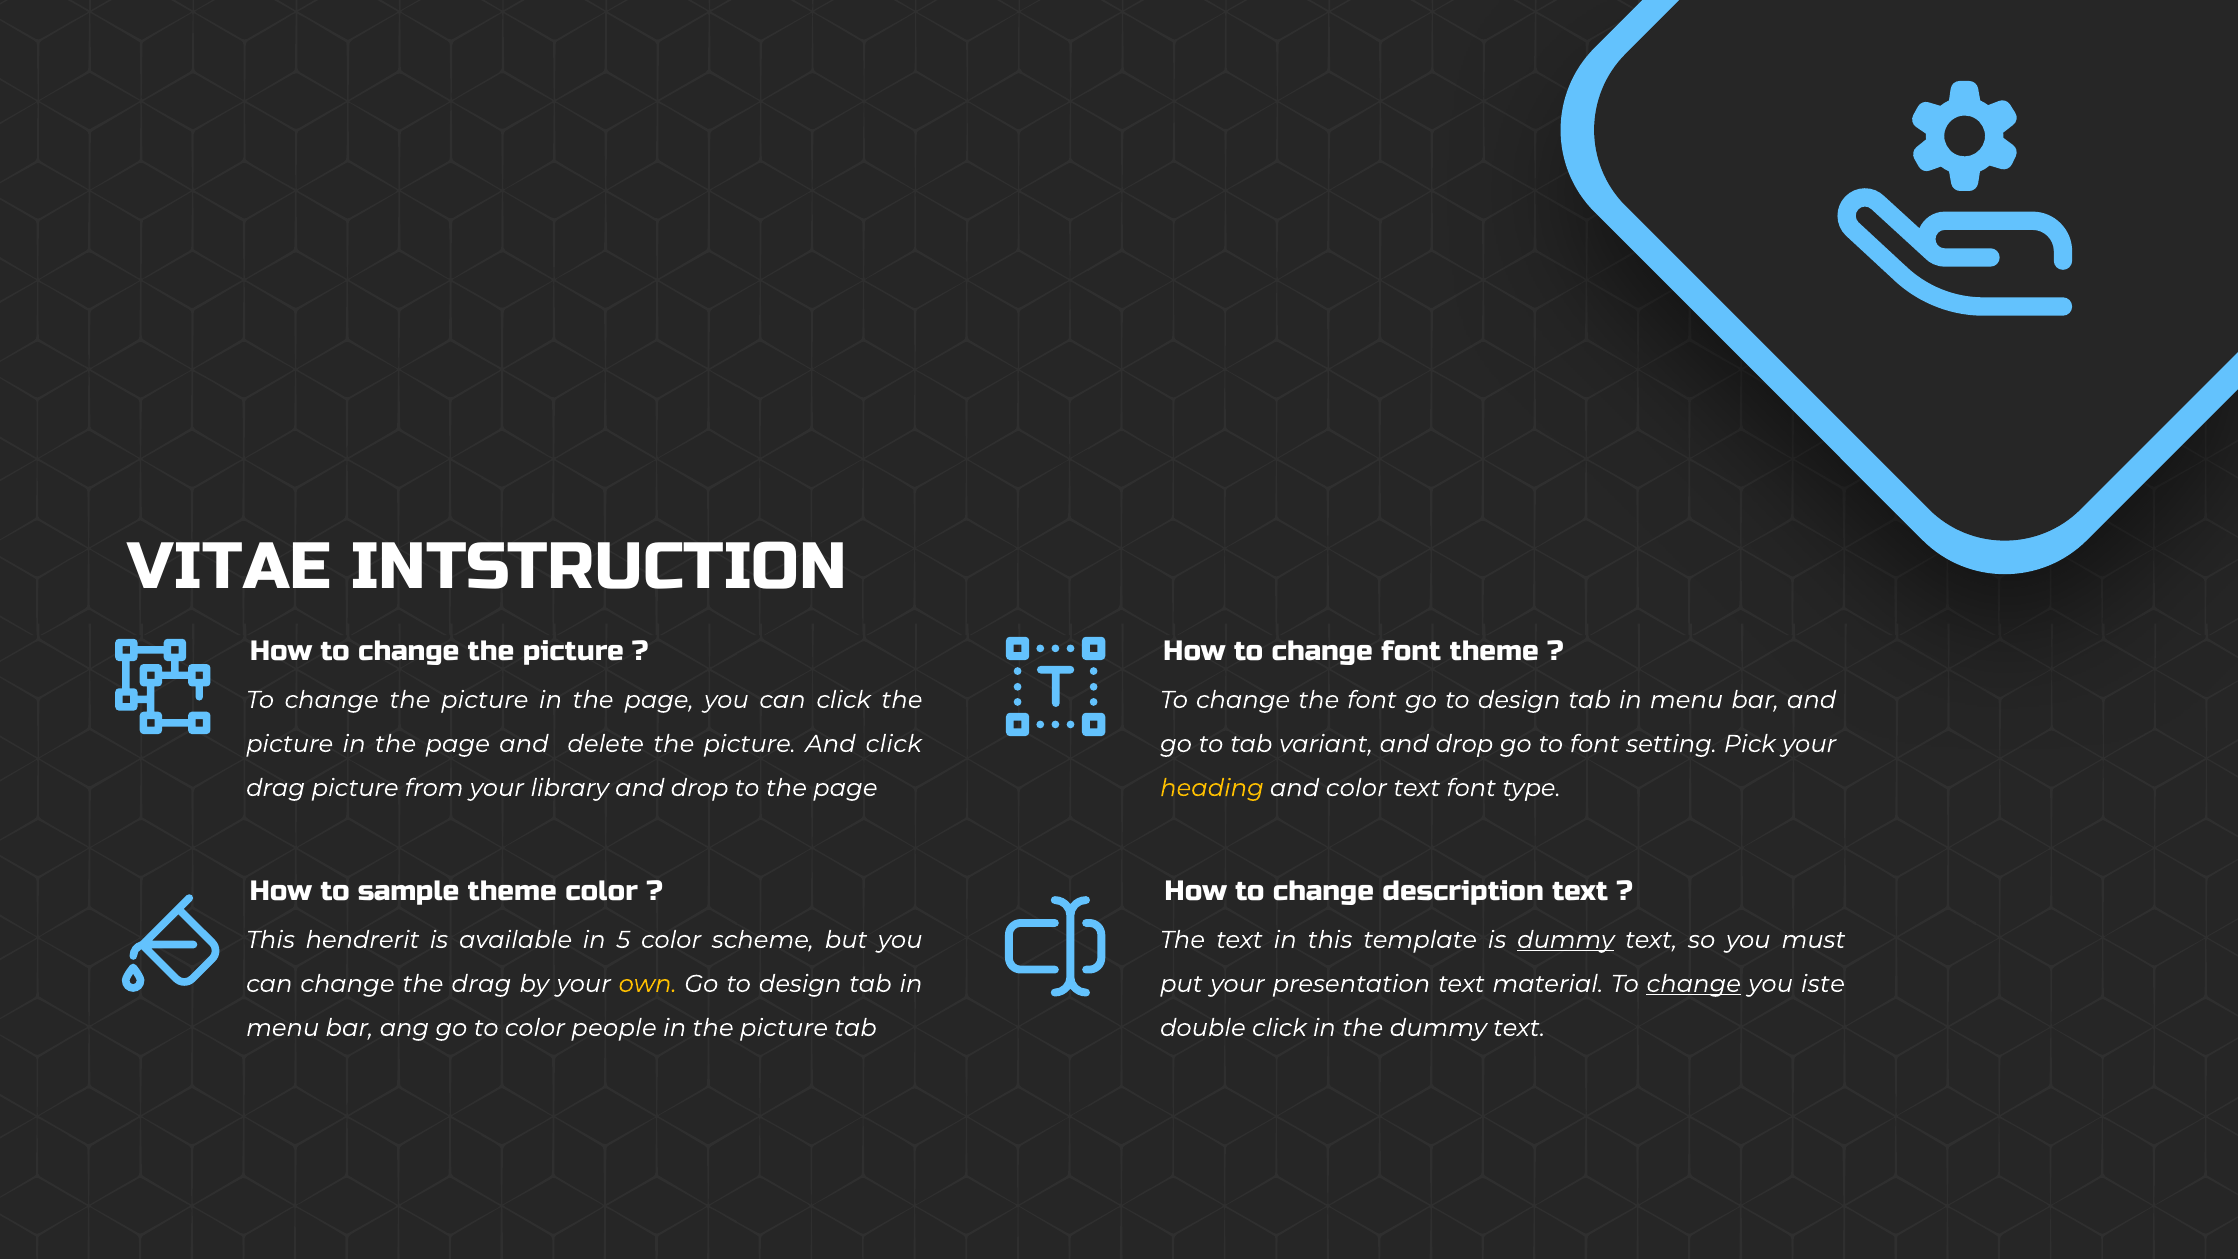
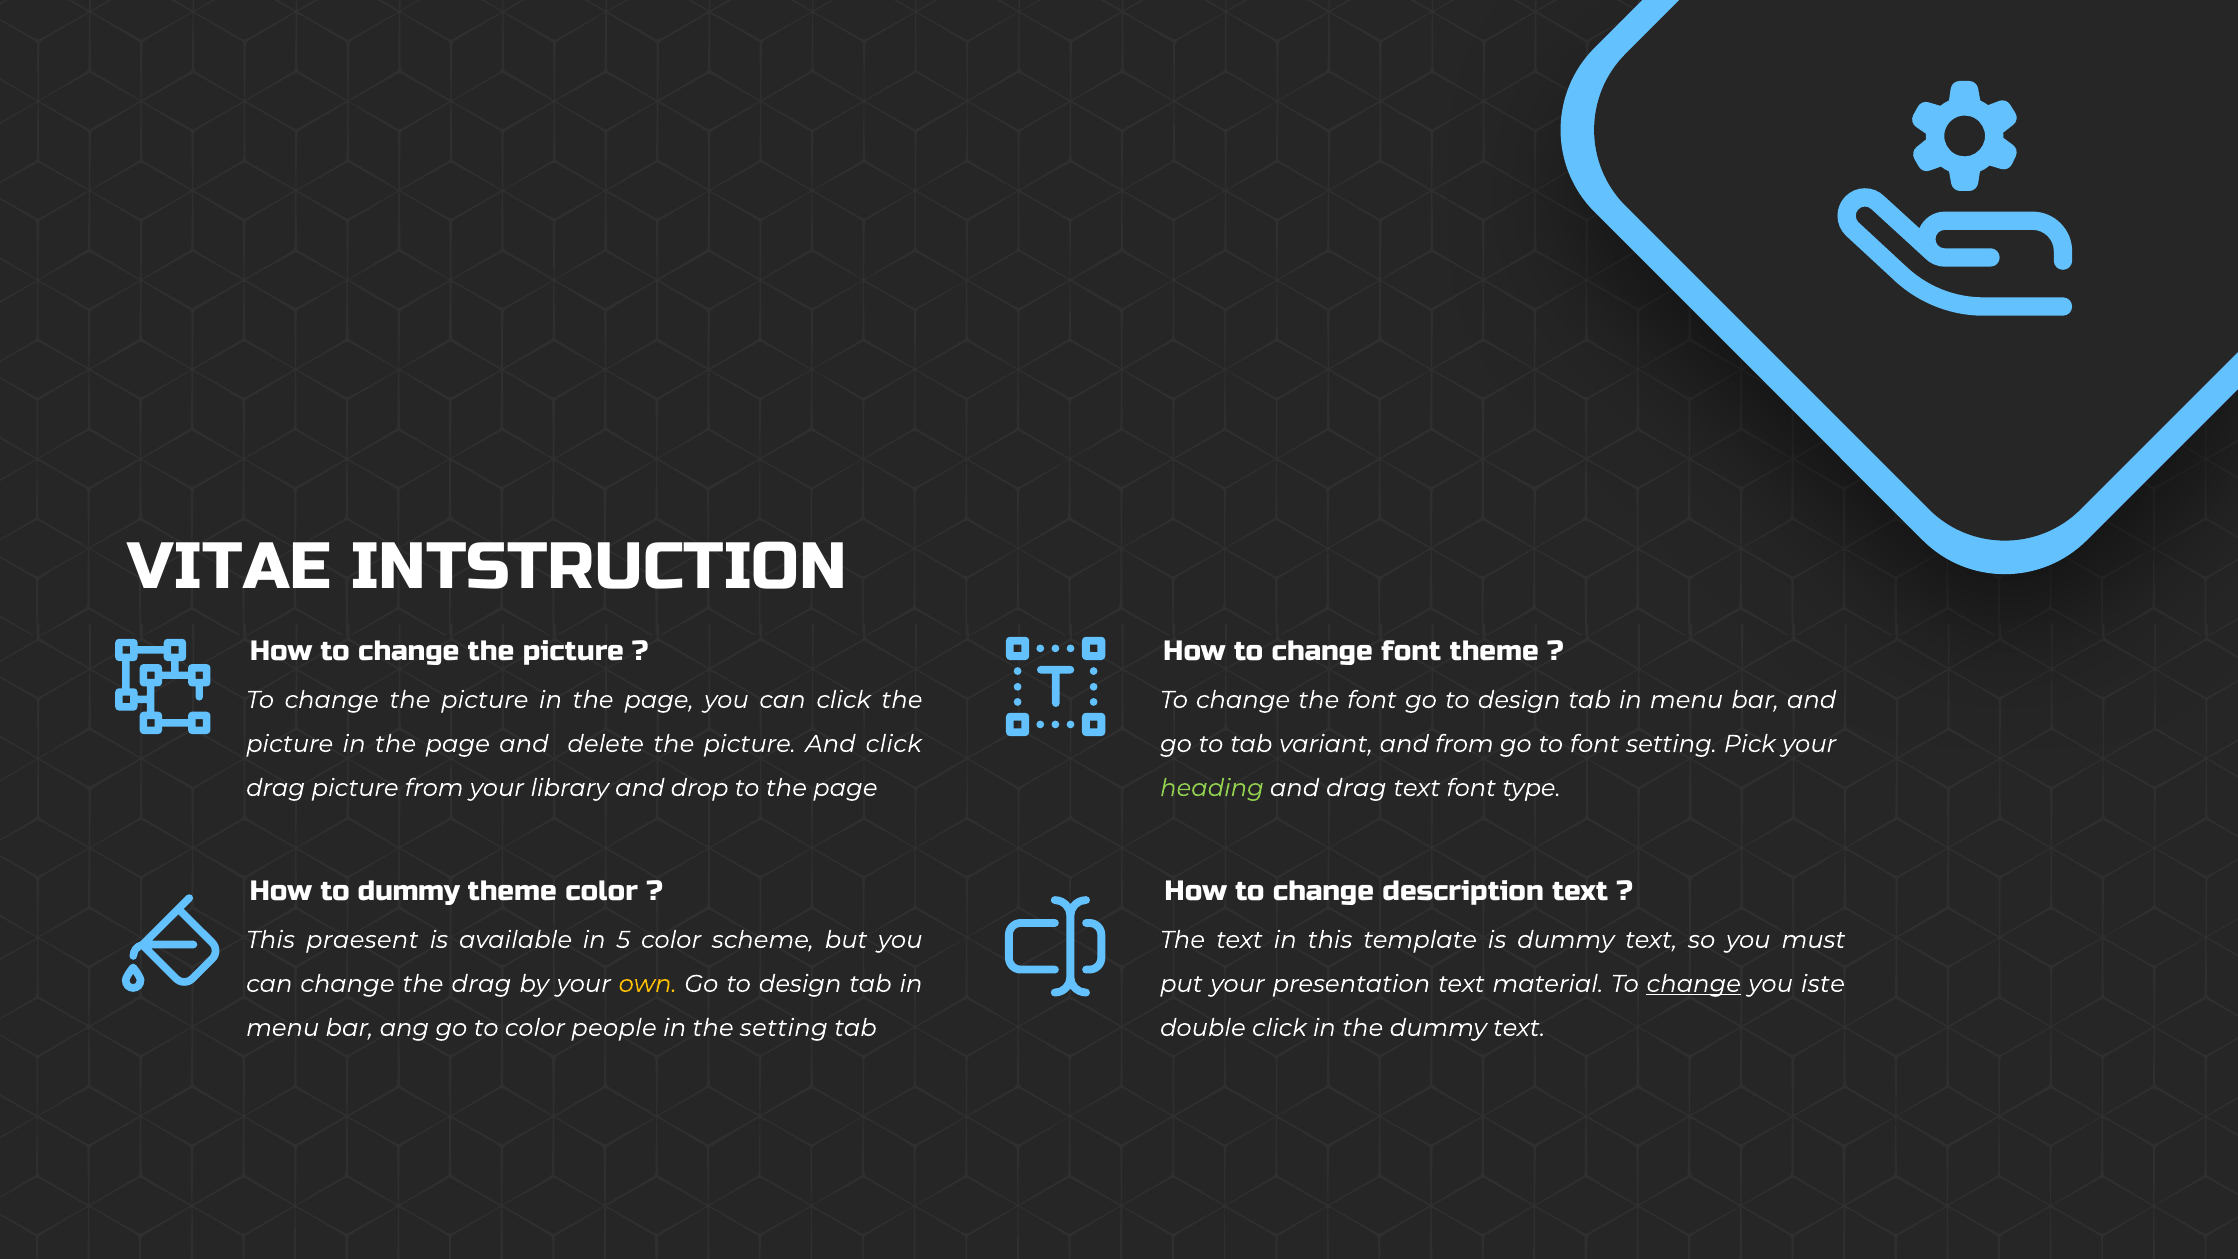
variant and drop: drop -> from (1464, 744)
heading colour: yellow -> light green (1212, 788)
and color: color -> drag (1356, 788)
to sample: sample -> dummy (409, 892)
hendrerit: hendrerit -> praesent (362, 940)
dummy underline: present -> none (1566, 940)
in the picture: picture -> setting (784, 1028)
